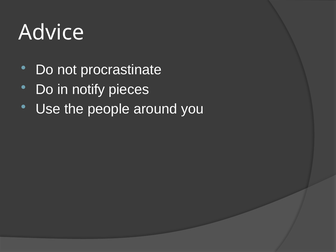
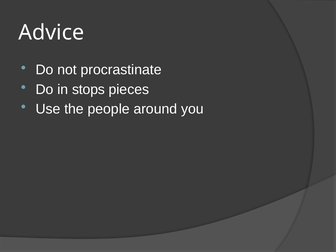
notify: notify -> stops (88, 89)
